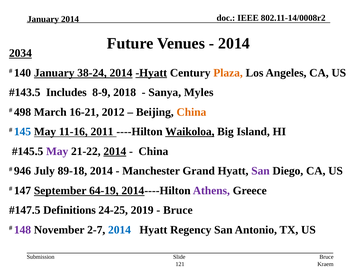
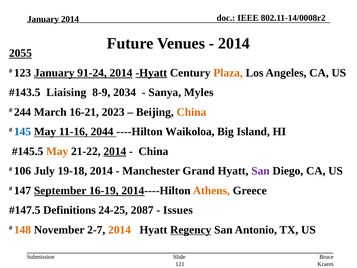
2034: 2034 -> 2055 (20, 53)
140: 140 -> 123 (23, 73)
38-24: 38-24 -> 91-24 (92, 73)
Includes: Includes -> Liaising (66, 92)
2018: 2018 -> 2034 (125, 92)
498: 498 -> 244 (23, 112)
2012: 2012 -> 2023 (113, 112)
2011: 2011 -> 2044 (102, 132)
Waikoloa underline: present -> none (190, 132)
May colour: purple -> orange (57, 151)
946: 946 -> 106 (23, 171)
89-18: 89-18 -> 19-18 (72, 171)
64-19: 64-19 -> 16-19 (104, 190)
Athens colour: purple -> orange (211, 190)
2019: 2019 -> 2087 (142, 210)
Bruce: Bruce -> Issues (178, 210)
148 colour: purple -> orange (23, 230)
2014 colour: blue -> orange (120, 230)
Regency underline: none -> present (191, 230)
